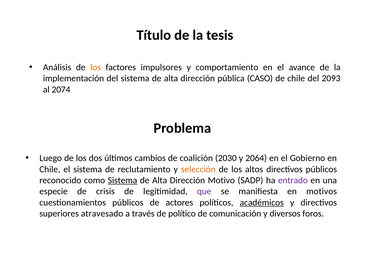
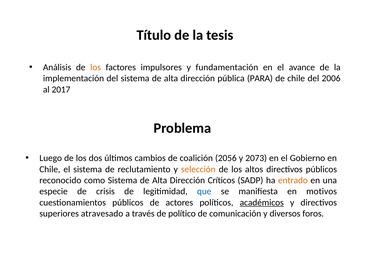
comportamiento: comportamiento -> fundamentación (227, 67)
CASO: CASO -> PARA (260, 79)
2093: 2093 -> 2006 (331, 79)
2074: 2074 -> 2017 (61, 90)
2030: 2030 -> 2056 (226, 158)
2064: 2064 -> 2073 (256, 158)
Sistema underline: present -> none (123, 181)
Motivo: Motivo -> Críticos (221, 181)
entrado colour: purple -> orange (293, 181)
que colour: purple -> blue (204, 192)
